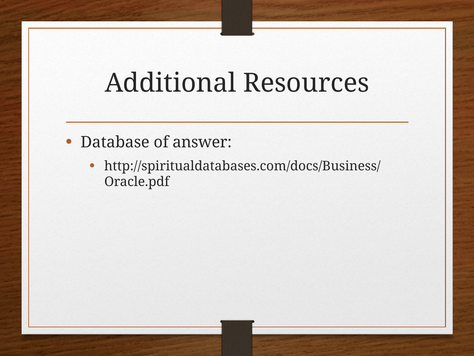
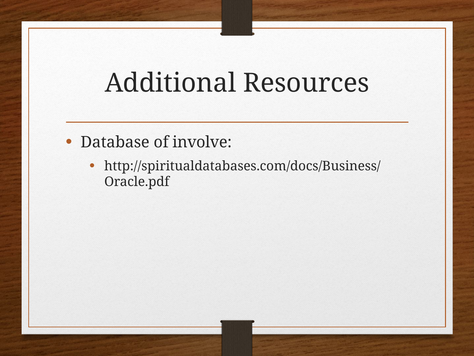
answer: answer -> involve (202, 142)
